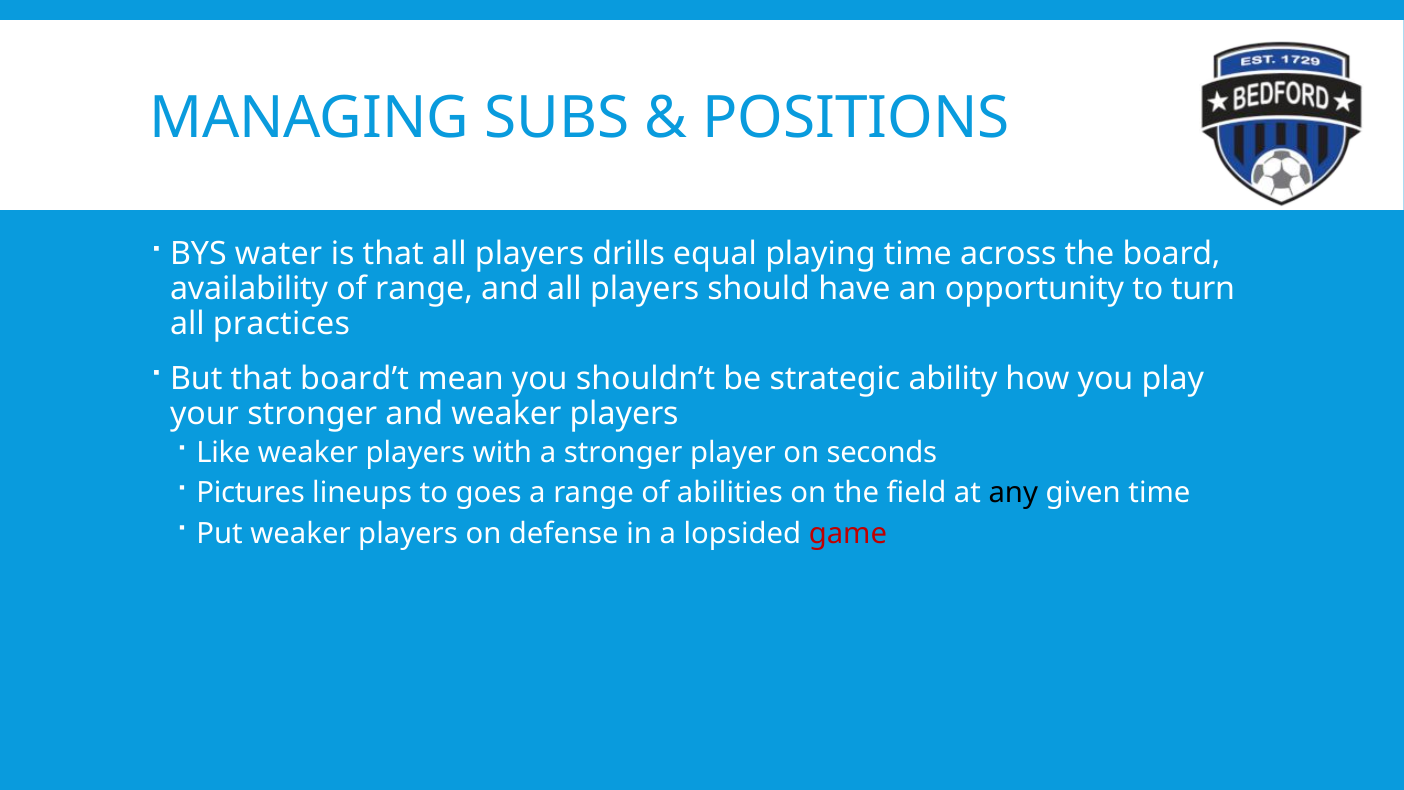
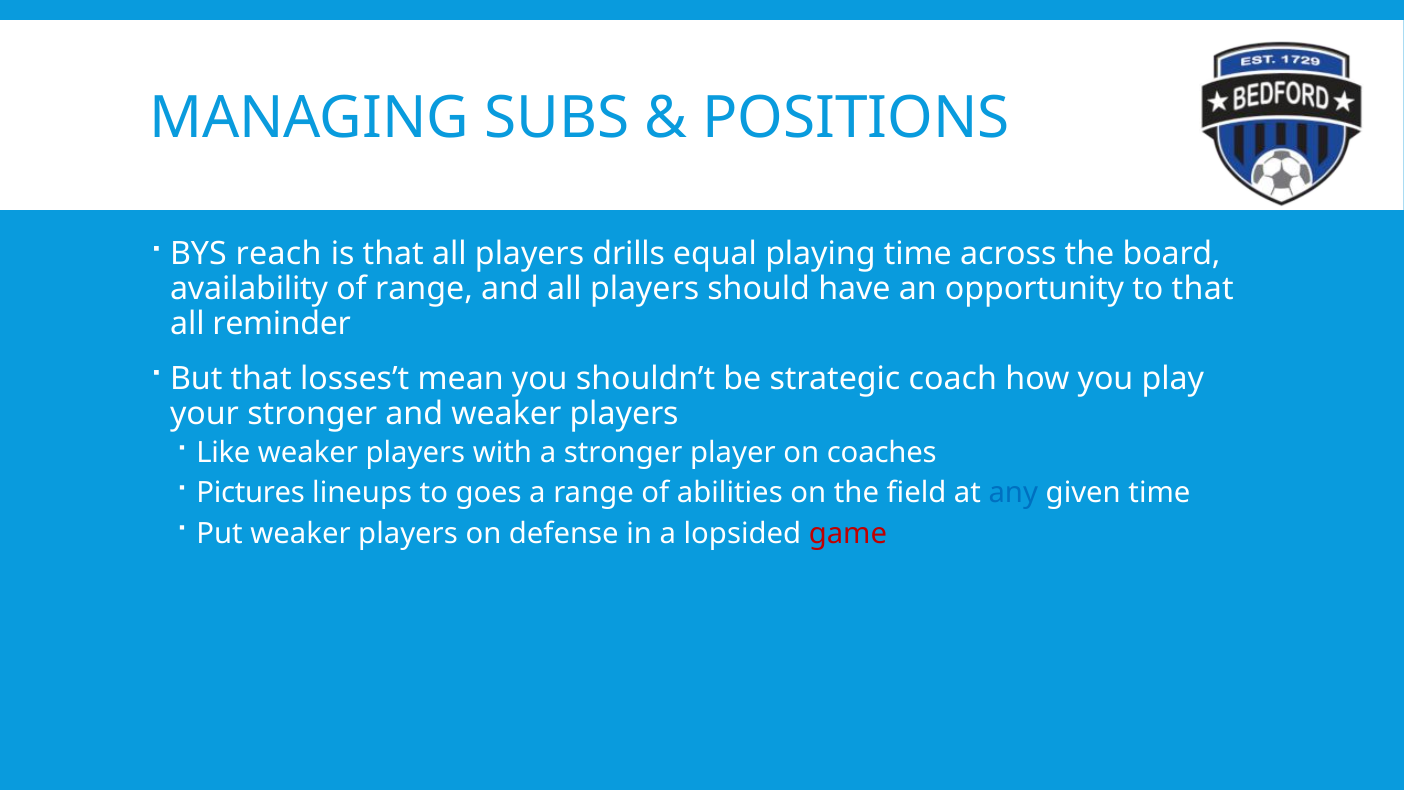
water: water -> reach (279, 254)
to turn: turn -> that (1203, 289)
practices: practices -> reminder (282, 324)
board’t: board’t -> losses’t (355, 379)
ability: ability -> coach (953, 379)
seconds: seconds -> coaches (882, 453)
any colour: black -> blue (1013, 493)
